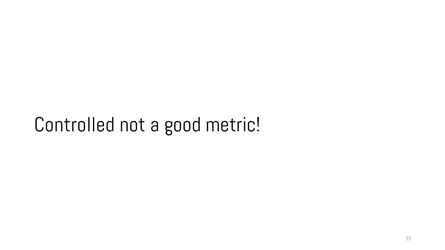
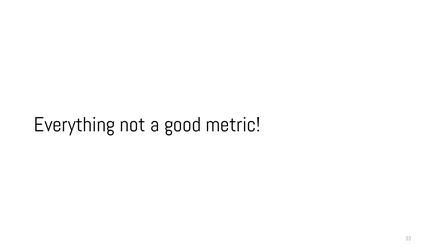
Controlled: Controlled -> Everything (75, 125)
